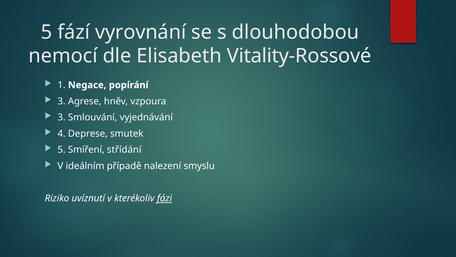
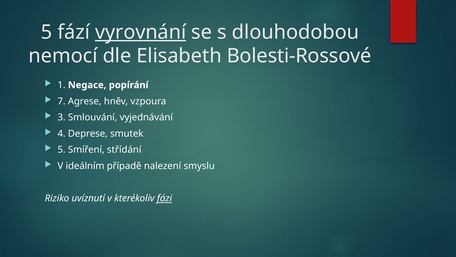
vyrovnání underline: none -> present (141, 32)
Vitality-Rossové: Vitality-Rossové -> Bolesti-Rossové (299, 56)
3: 3 -> 7 (62, 101)
